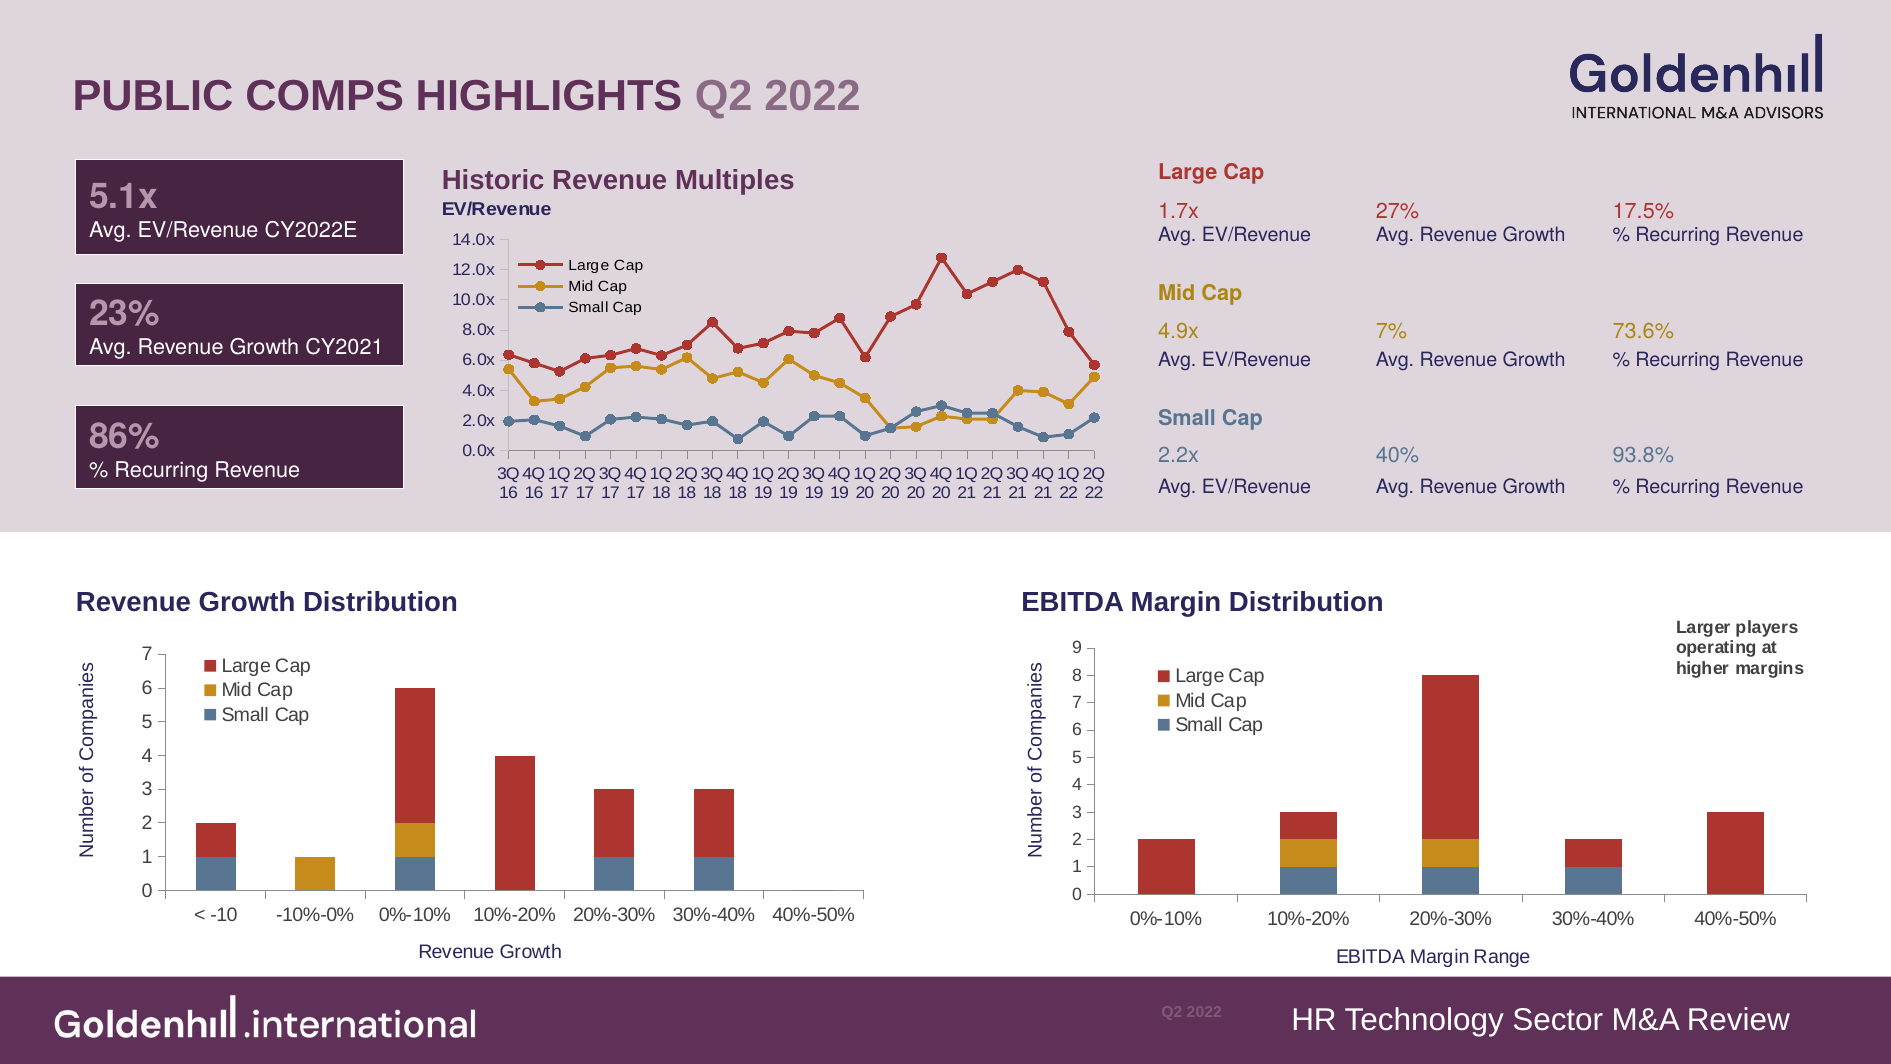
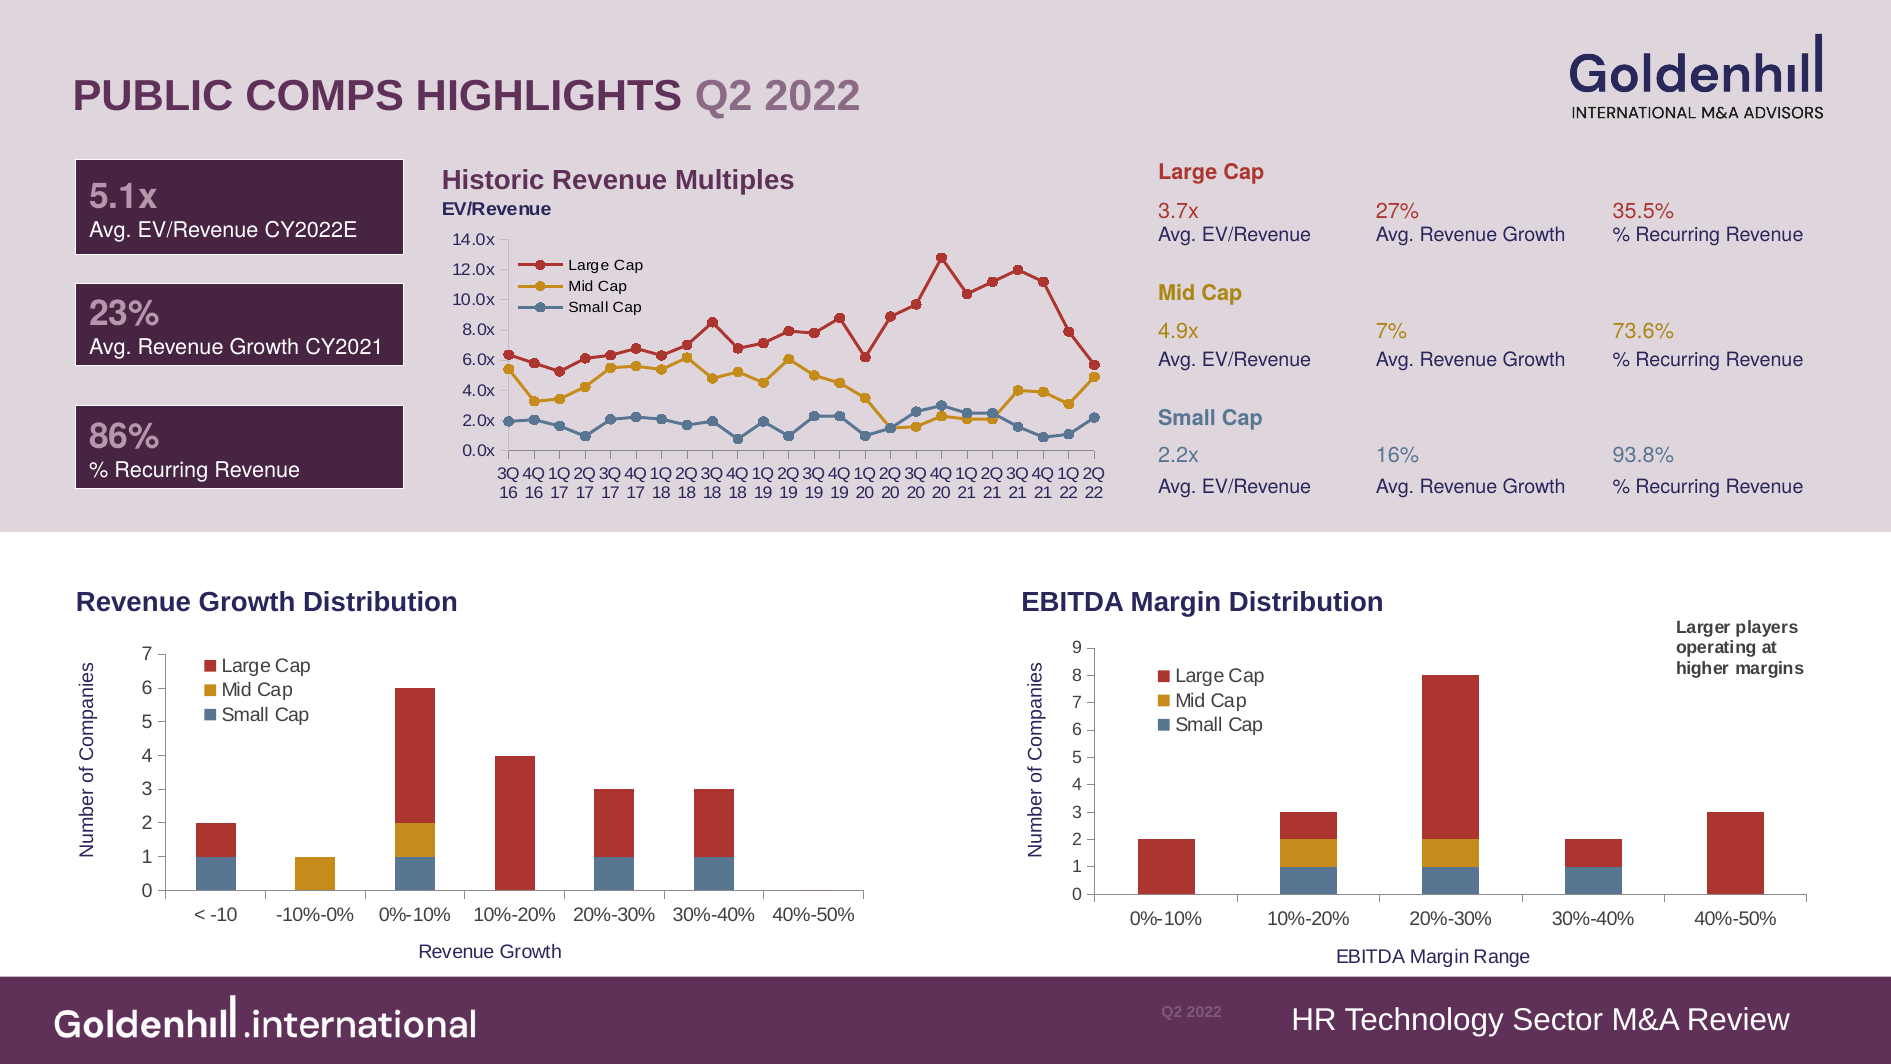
1.7x: 1.7x -> 3.7x (1178, 211)
17.5%: 17.5% -> 35.5% (1643, 211)
40%: 40% -> 16% (1397, 455)
